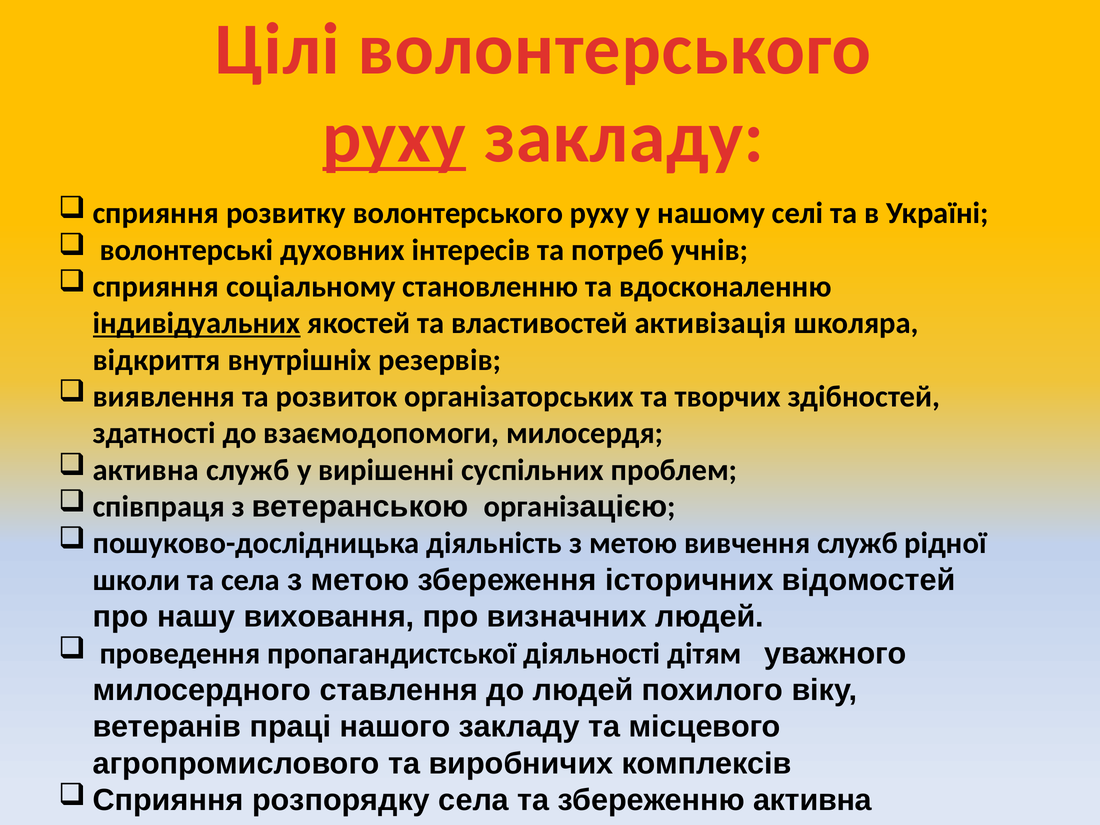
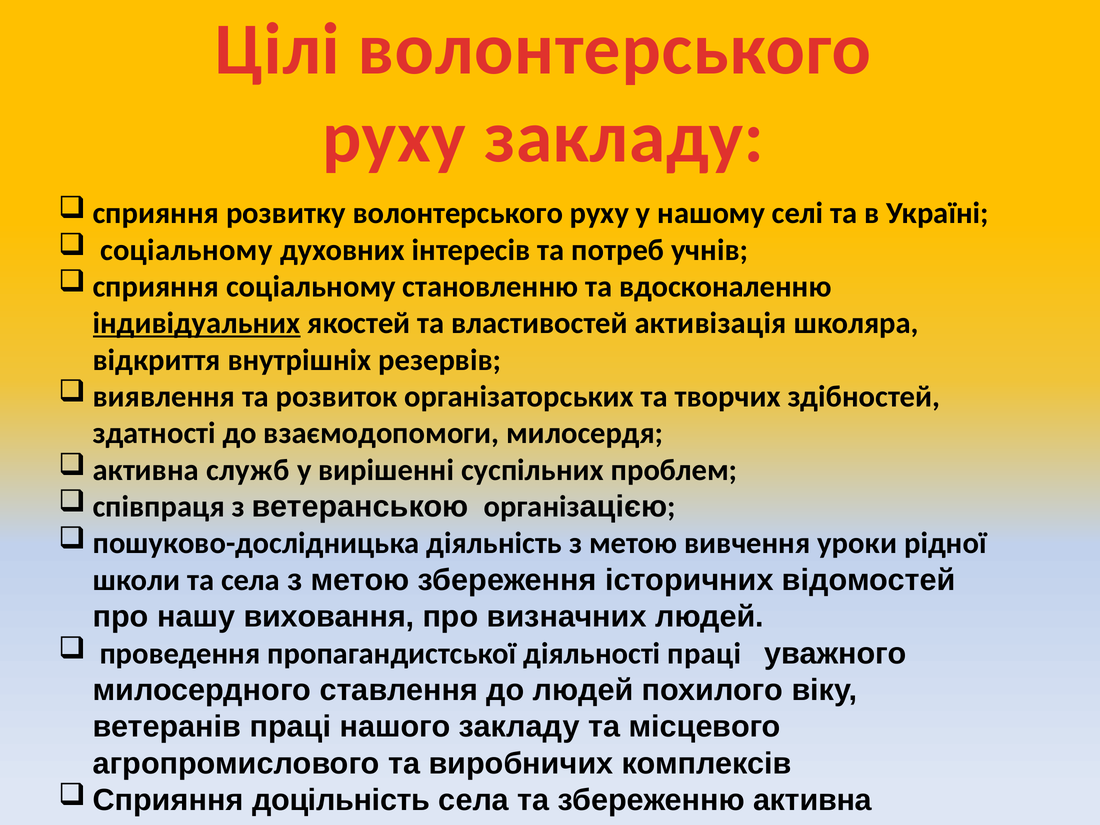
руху underline: present -> none (394, 137)
волонтерські: волонтерські -> соціальному (186, 250)
вивчення служб: служб -> уроки (857, 543)
діяльності дітям: дітям -> праці (704, 653)
розпорядку: розпорядку -> доцільність (341, 800)
